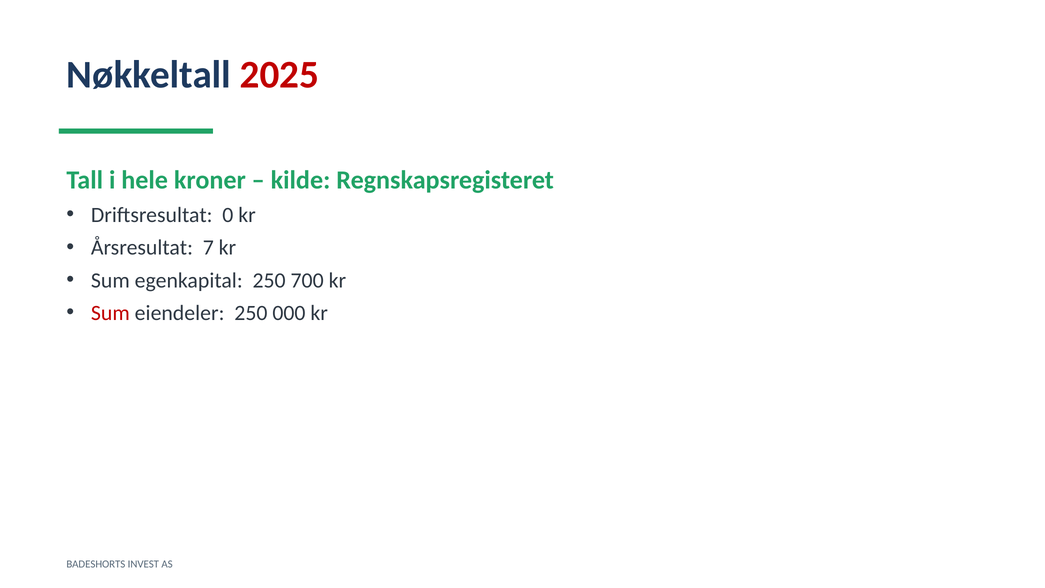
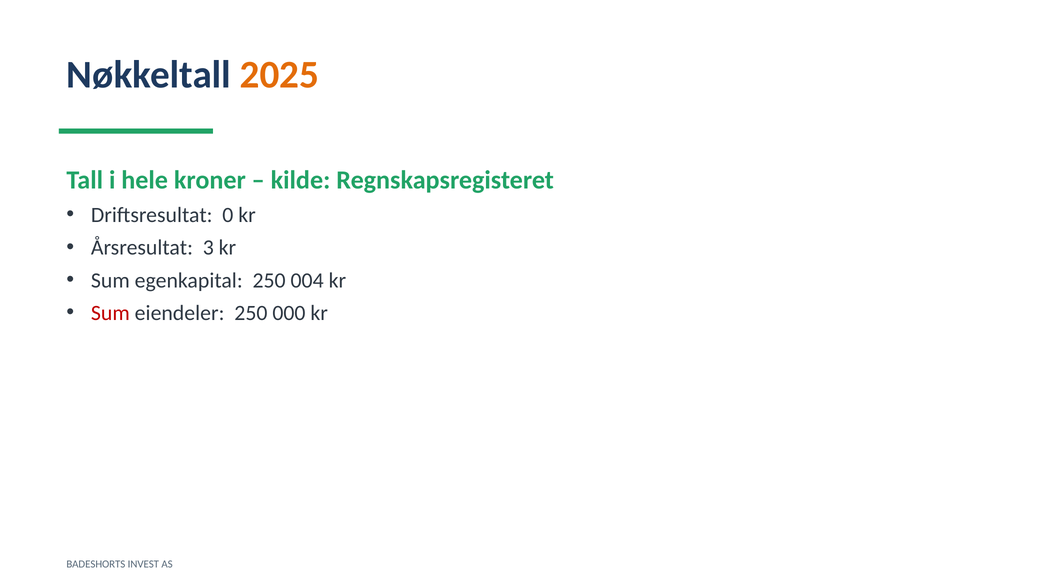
2025 colour: red -> orange (279, 75)
7: 7 -> 3 (208, 248)
700: 700 -> 004 (307, 280)
